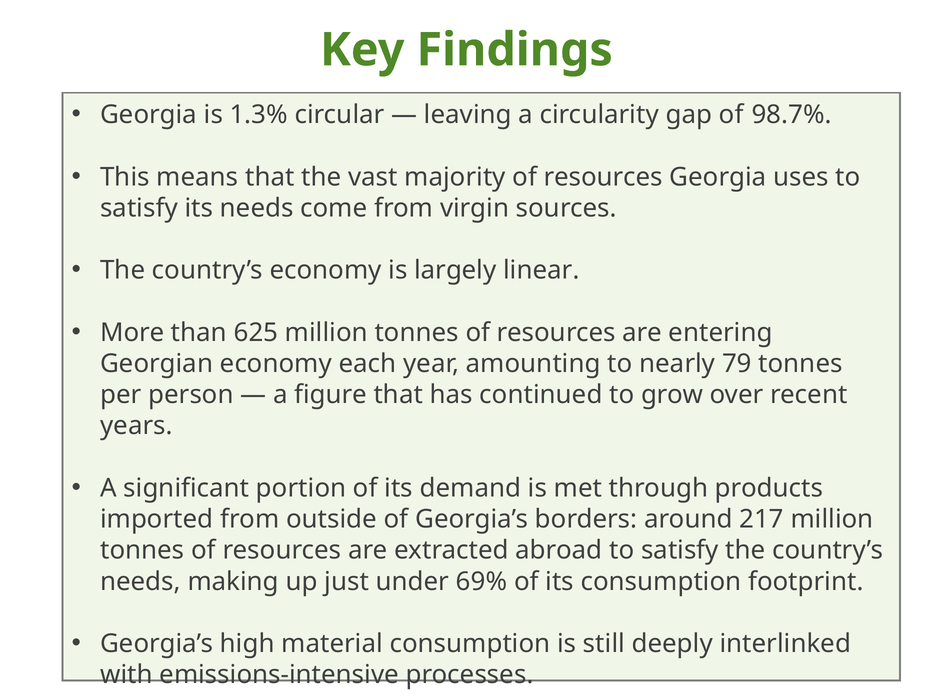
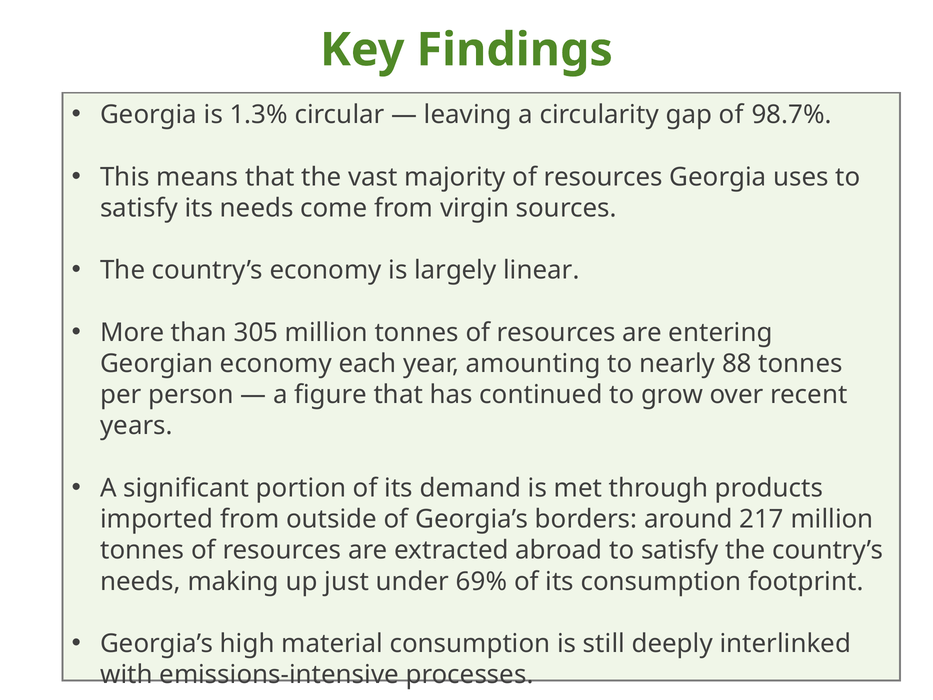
625: 625 -> 305 (256, 332)
79: 79 -> 88 (737, 364)
